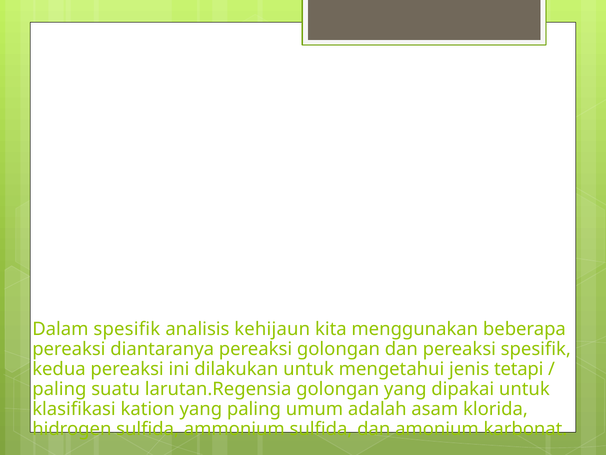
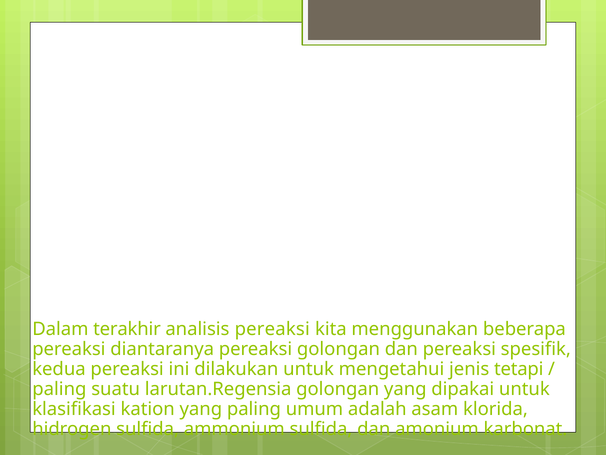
Dalam spesifik: spesifik -> terakhir (127, 329)
analisis kehijaun: kehijaun -> pereaksi (272, 329)
